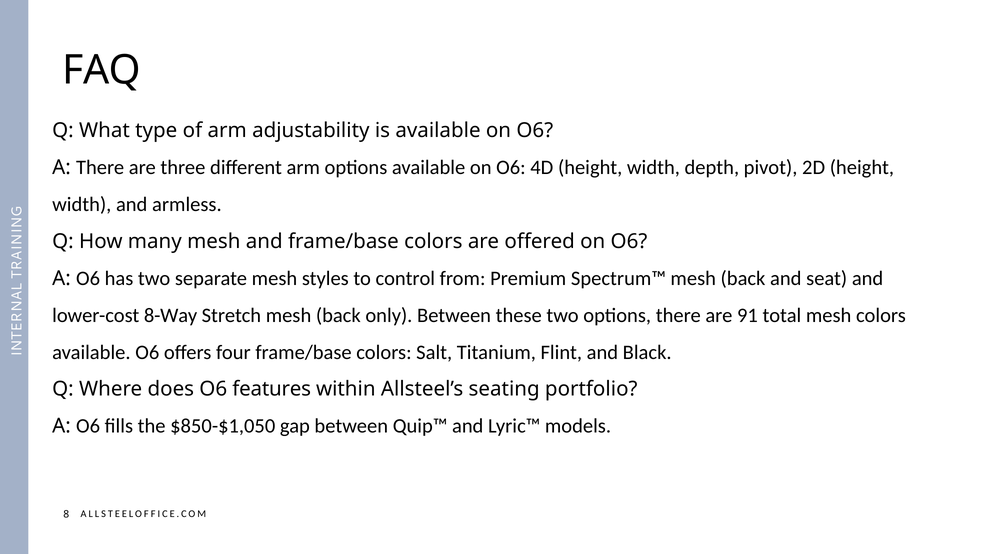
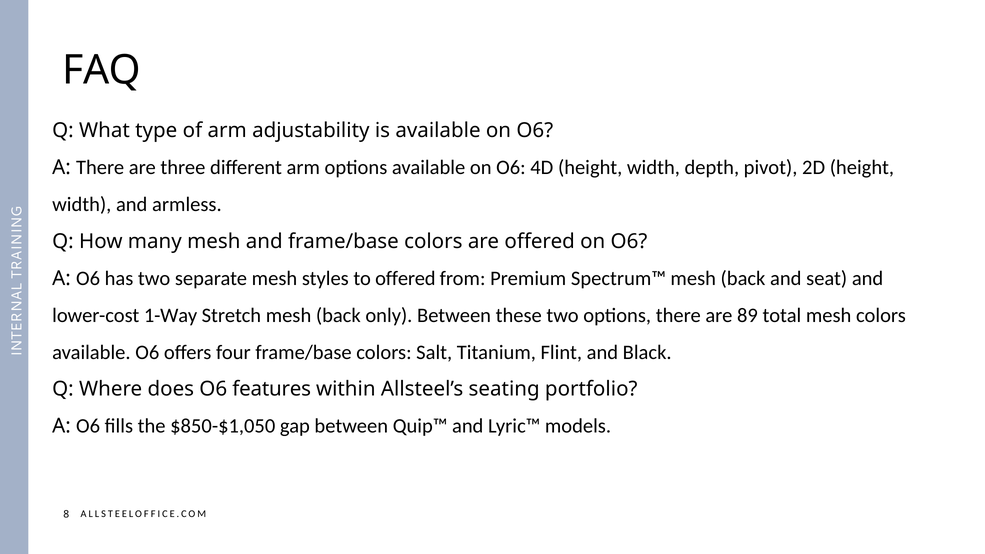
to control: control -> offered (405, 278)
8-Way: 8-Way -> 1-Way (171, 315)
91: 91 -> 89 (747, 315)
